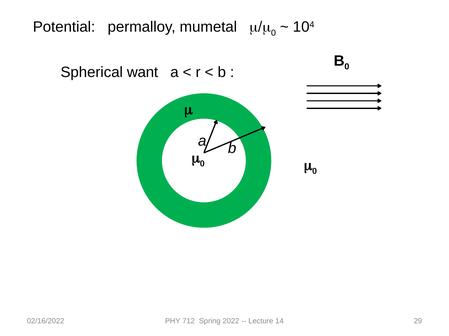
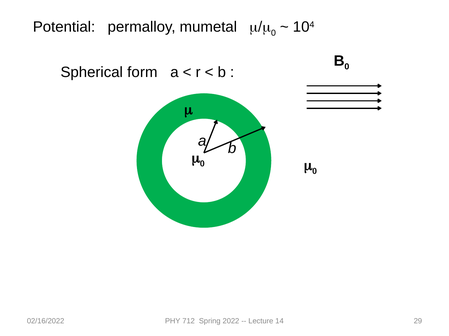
want: want -> form (142, 72)
